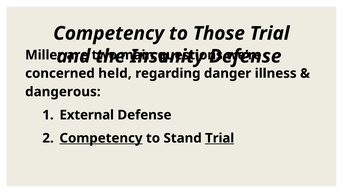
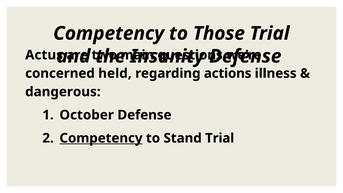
Miller: Miller -> Actus (44, 55)
danger: danger -> actions (228, 73)
External: External -> October (87, 115)
Trial underline: present -> none (220, 138)
